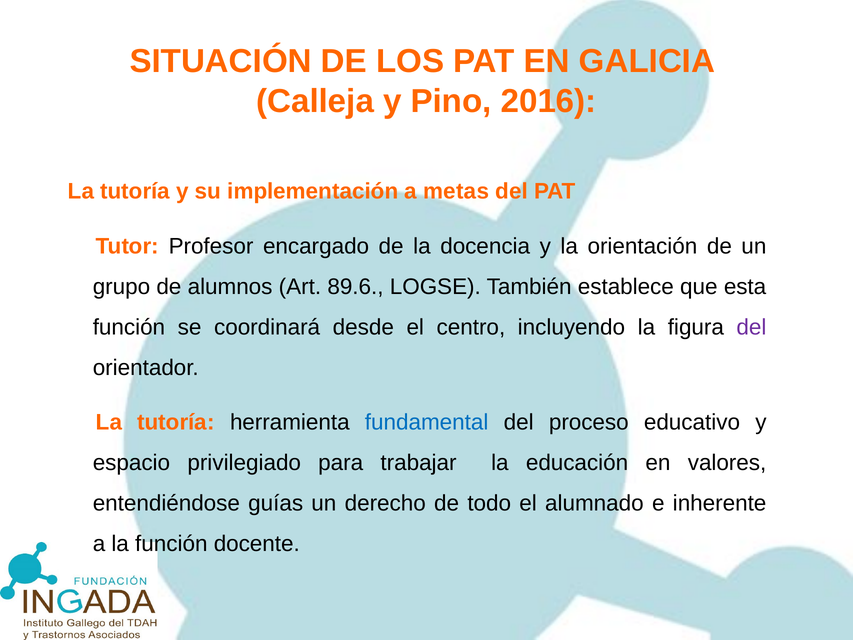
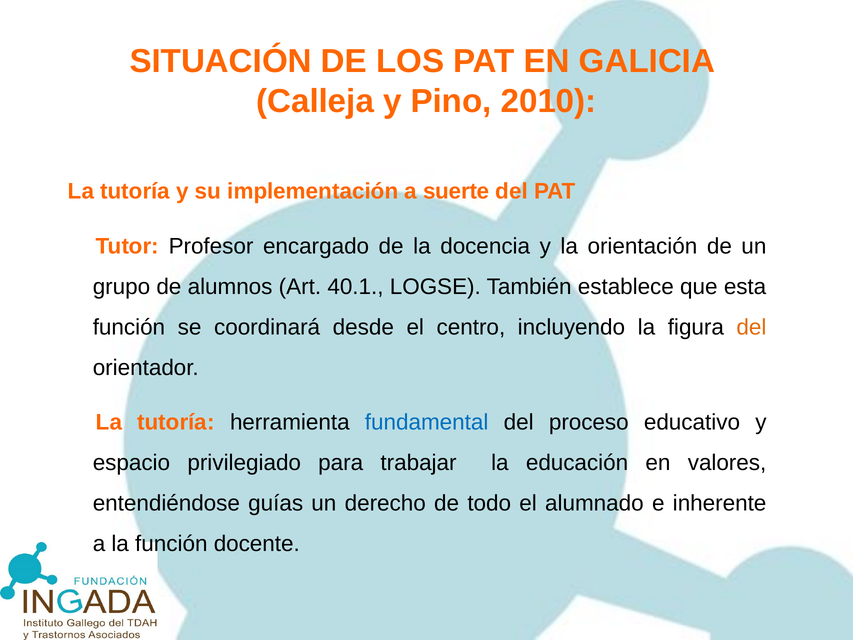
2016: 2016 -> 2010 (549, 101)
metas: metas -> suerte (456, 191)
89.6: 89.6 -> 40.1 (355, 287)
del colour: purple -> orange (751, 327)
